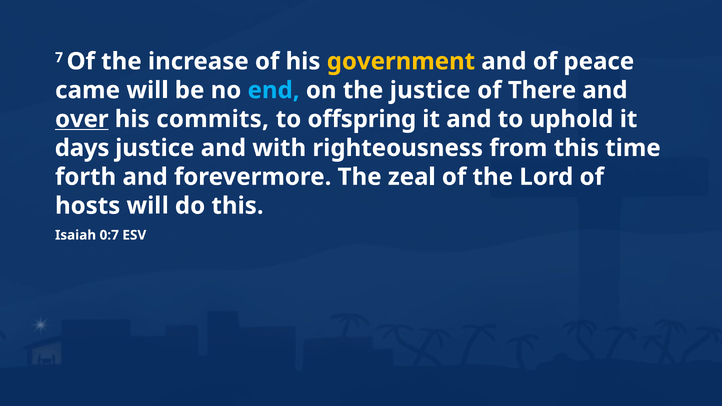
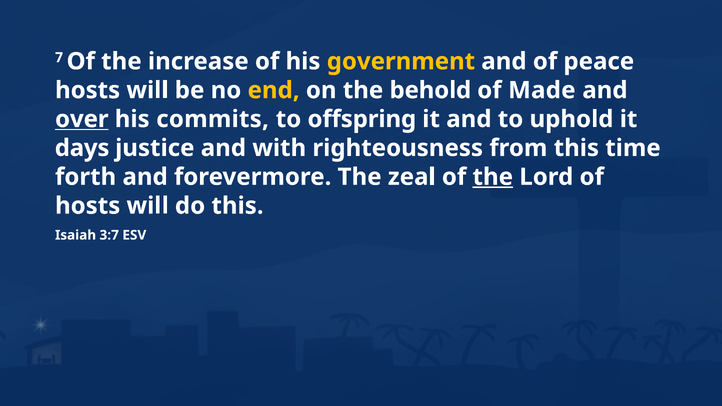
came: came -> hosts (88, 90)
end colour: light blue -> yellow (274, 90)
the justice: justice -> behold (430, 90)
There: There -> Made (542, 90)
the underline: none -> present (493, 177)
0:7: 0:7 -> 3:7 (109, 235)
